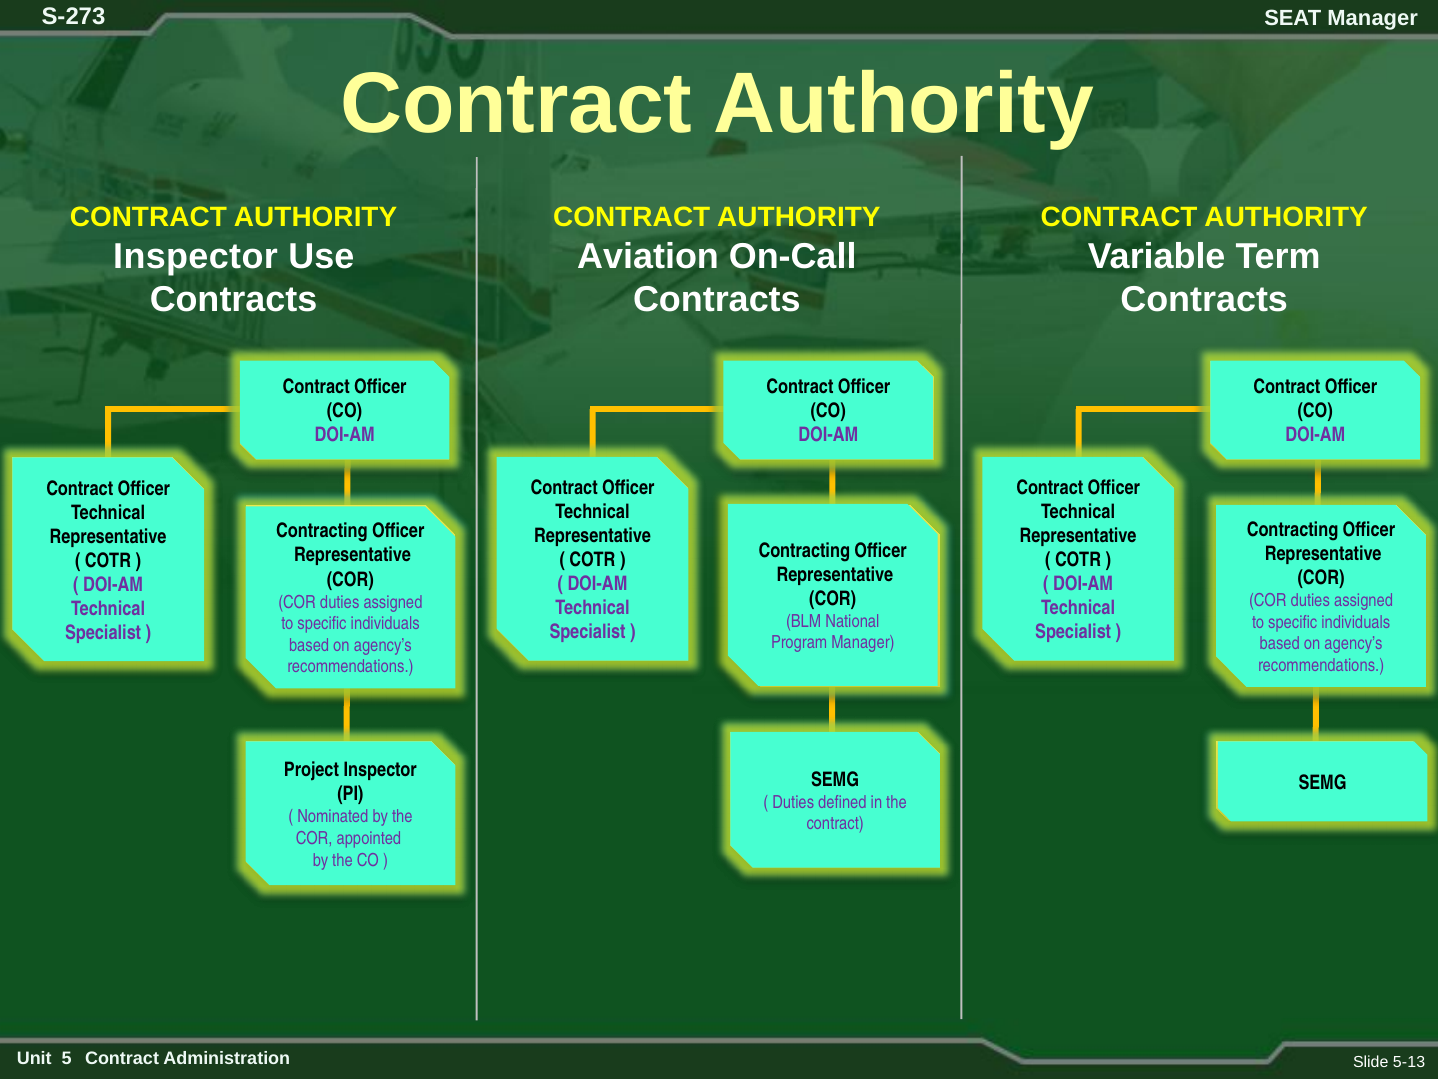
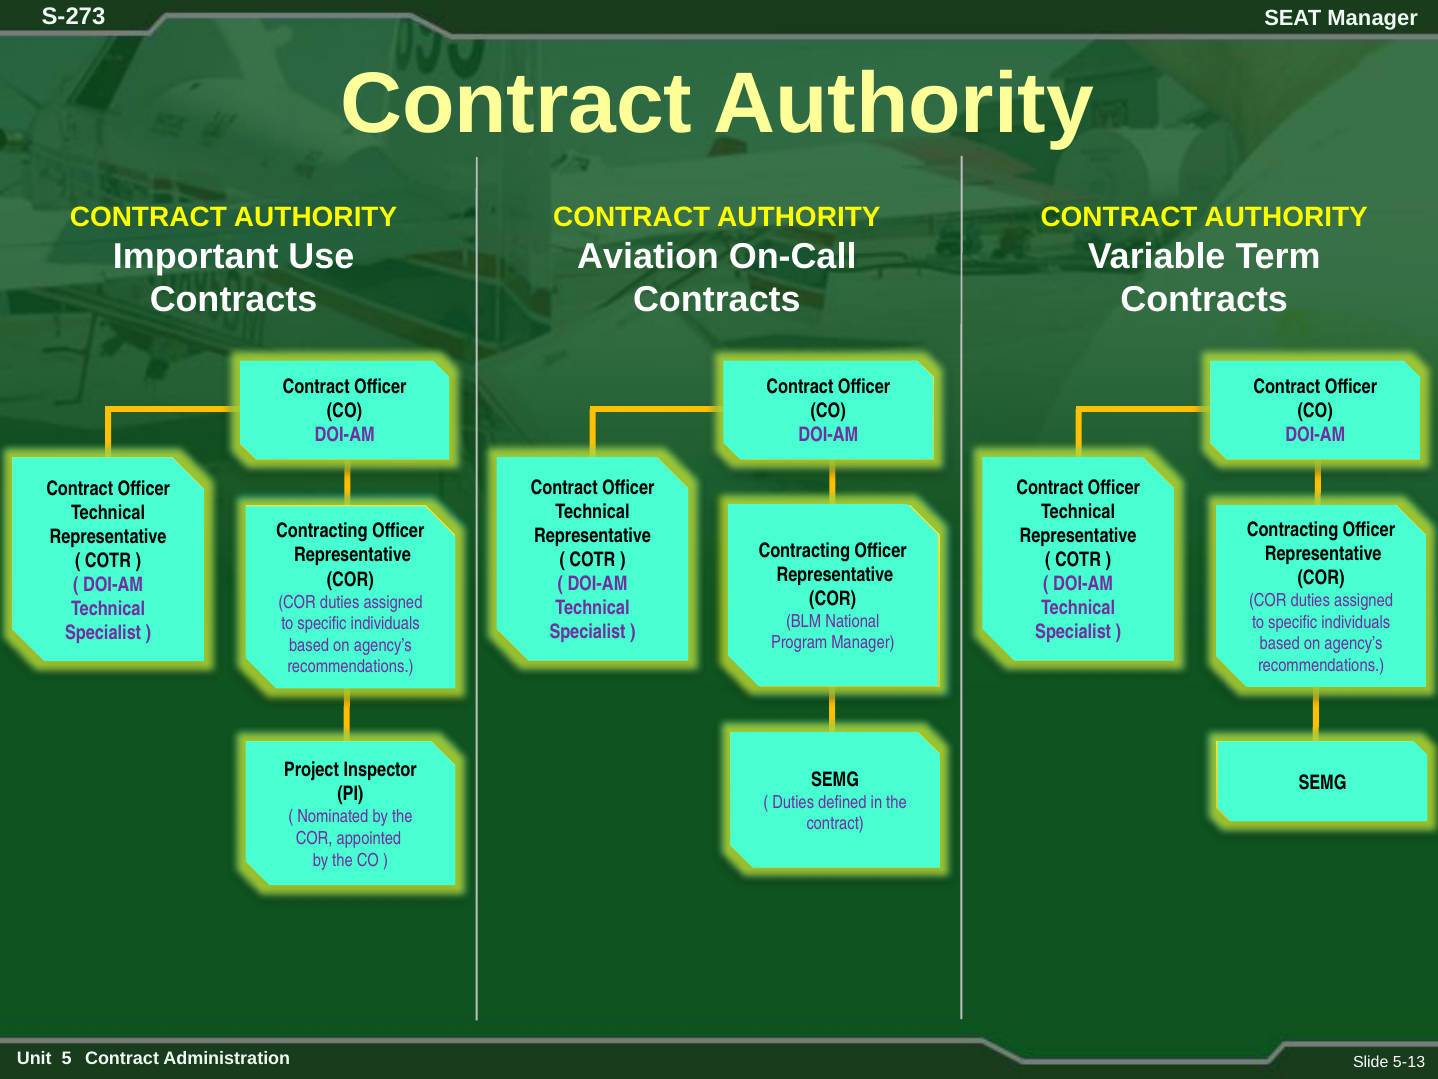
Inspector: Inspector -> Important (196, 256)
